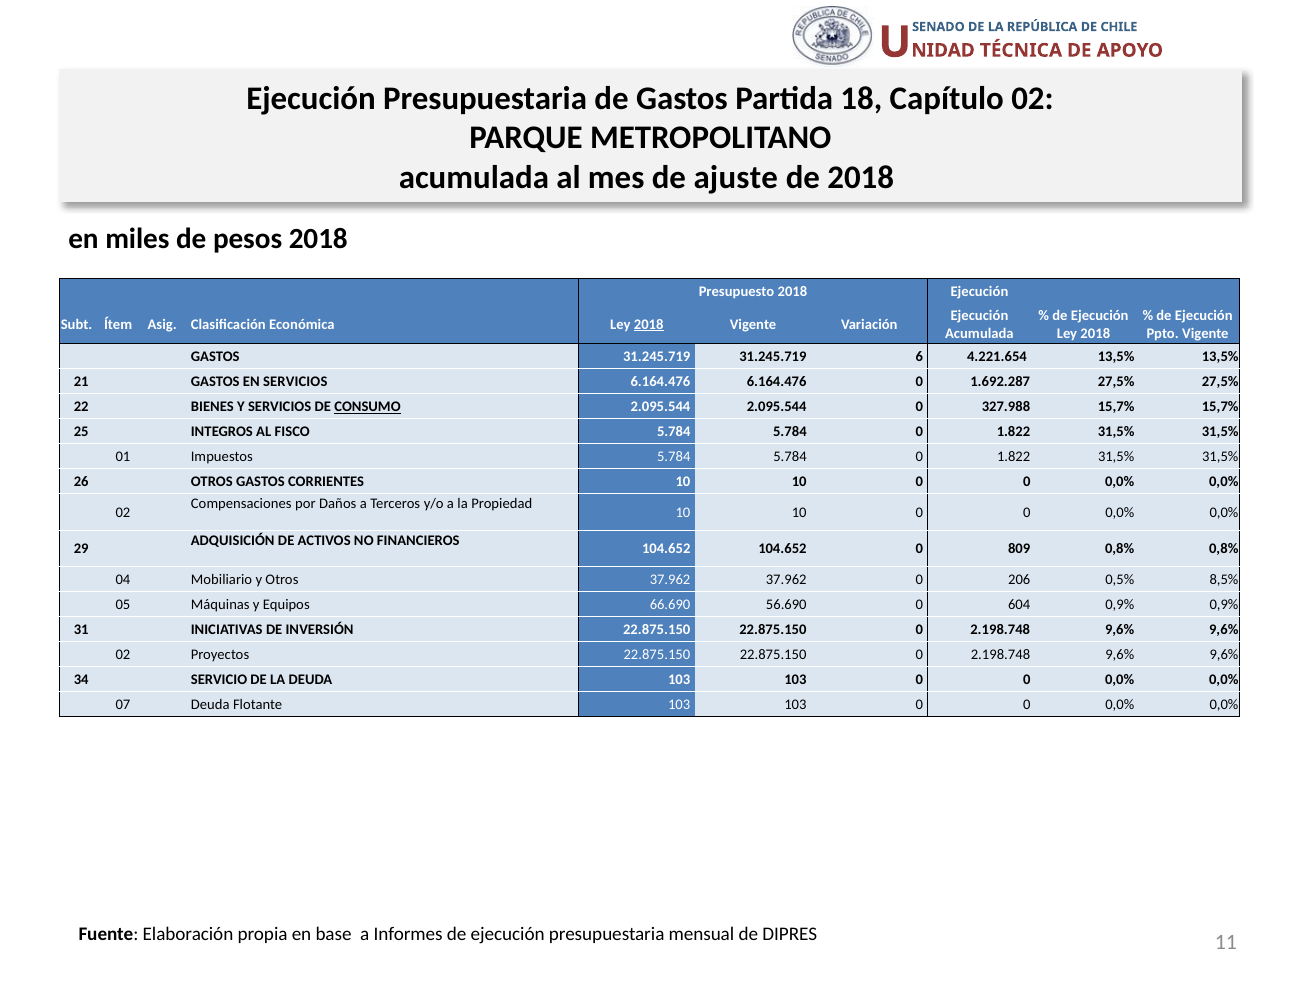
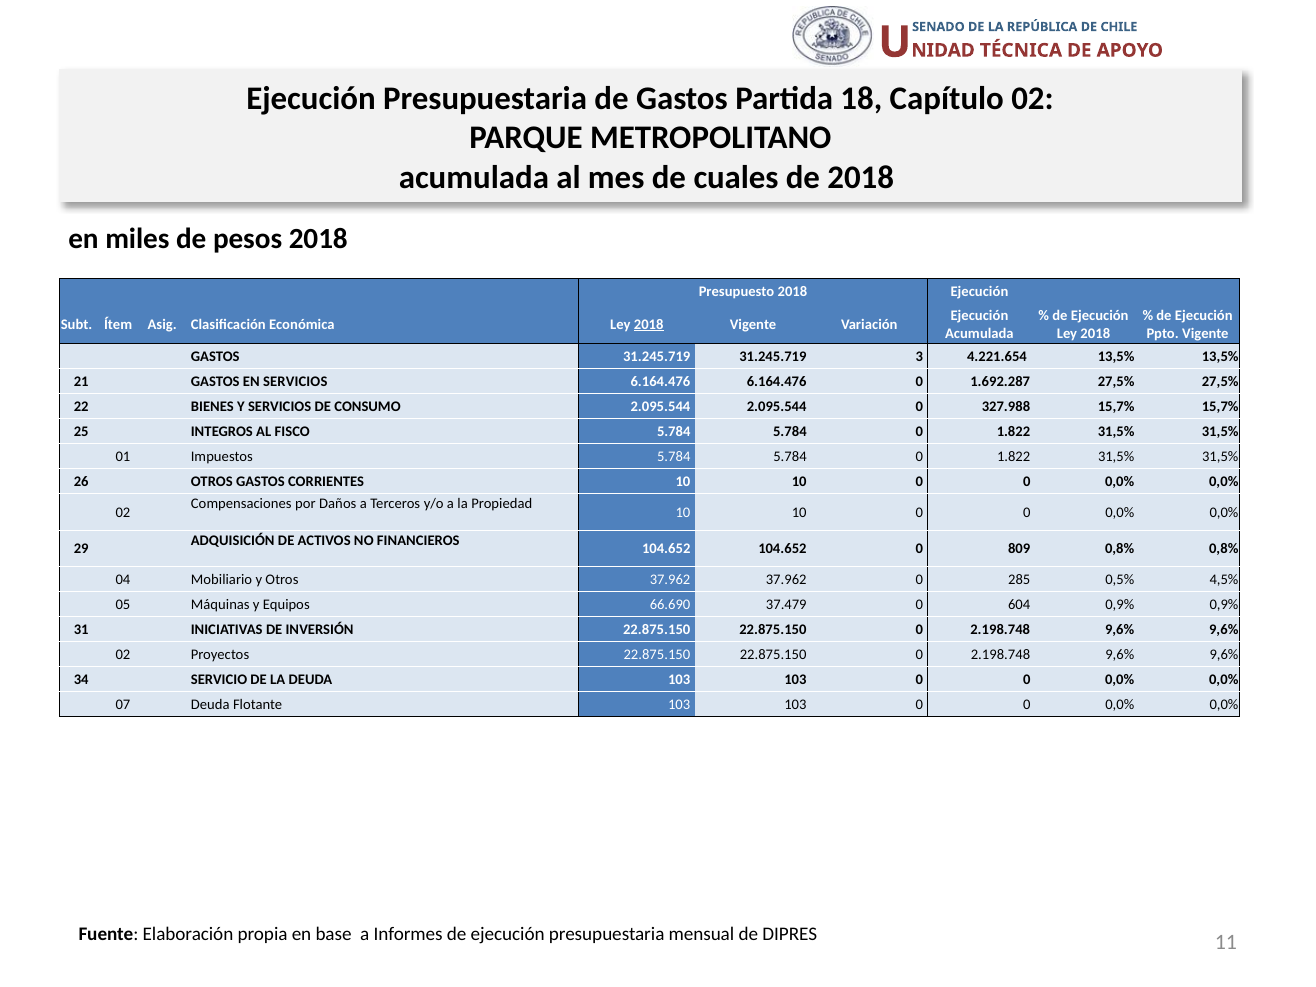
ajuste: ajuste -> cuales (736, 177)
6: 6 -> 3 (919, 357)
CONSUMO underline: present -> none (367, 407)
206: 206 -> 285 (1019, 580)
8,5%: 8,5% -> 4,5% (1224, 580)
56.690: 56.690 -> 37.479 (786, 605)
